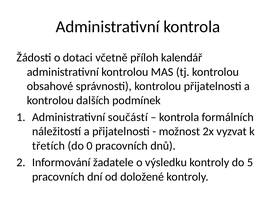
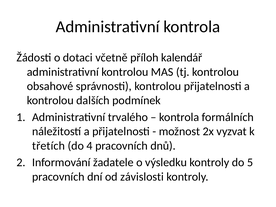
součástí: součástí -> trvalého (128, 117)
0: 0 -> 4 (90, 146)
doložené: doložené -> závislosti (142, 177)
